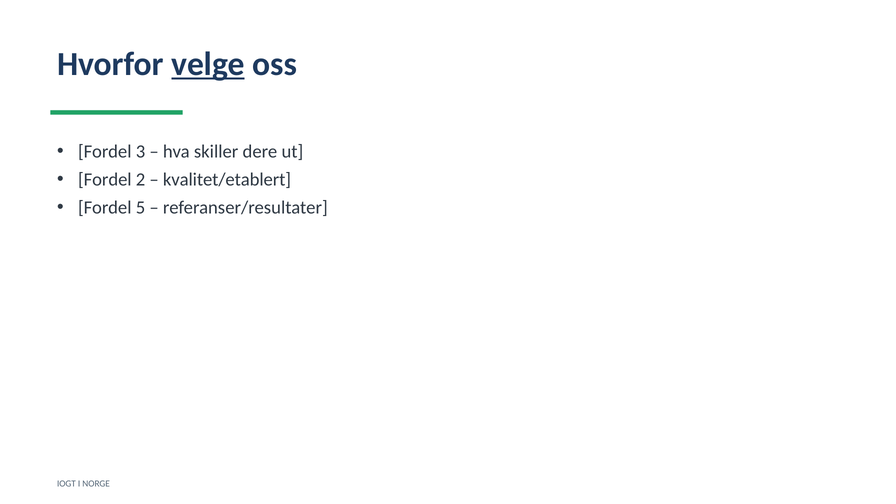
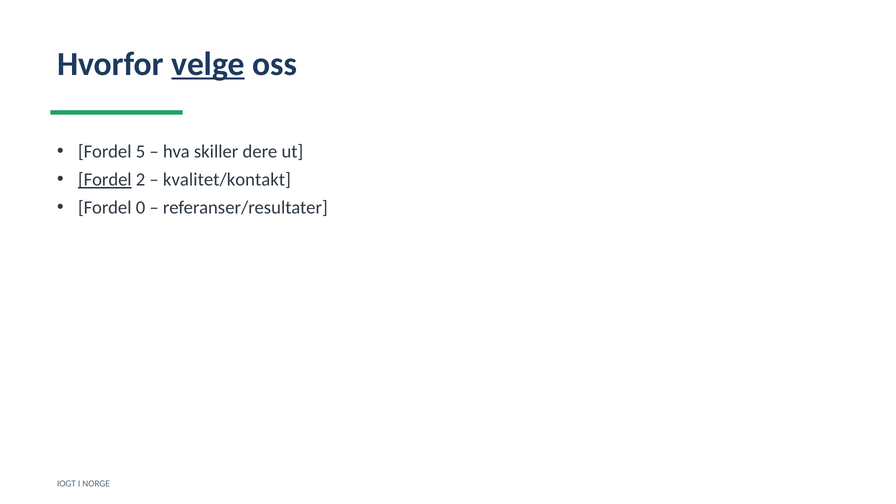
3: 3 -> 5 (141, 152)
Fordel underline: none -> present (105, 180)
kvalitet/etablert: kvalitet/etablert -> kvalitet/kontakt (227, 180)
5: 5 -> 0 (141, 208)
